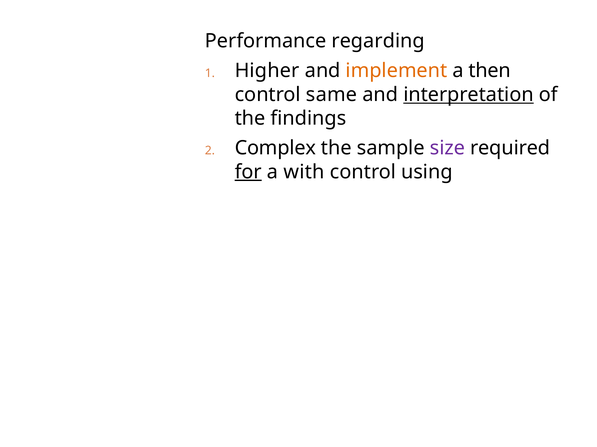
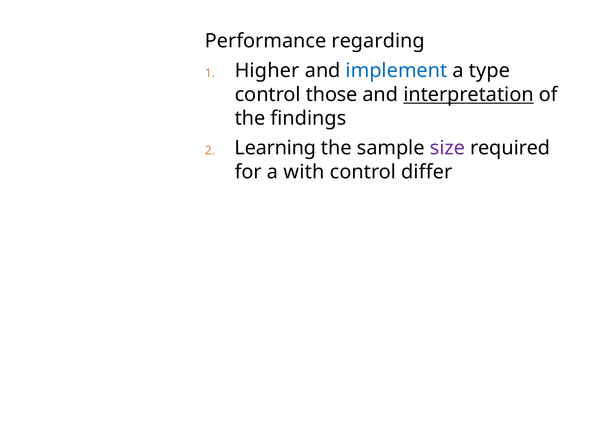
implement colour: orange -> blue (396, 71)
then: then -> type (489, 71)
same: same -> those (332, 95)
Complex: Complex -> Learning (275, 148)
for underline: present -> none (248, 172)
using: using -> differ (427, 172)
